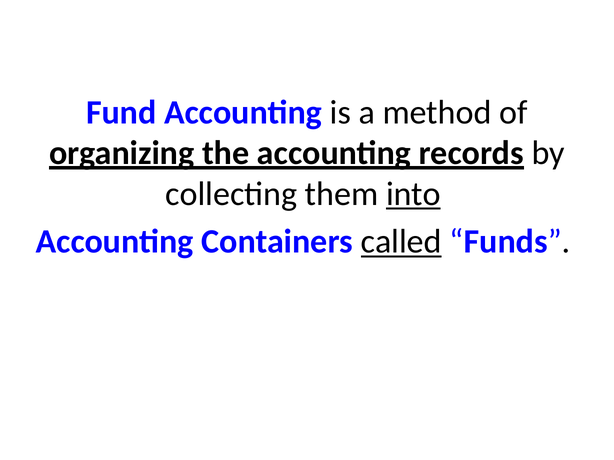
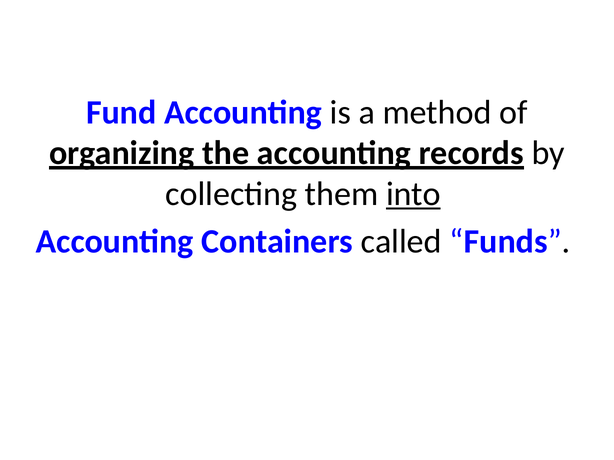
called underline: present -> none (401, 242)
